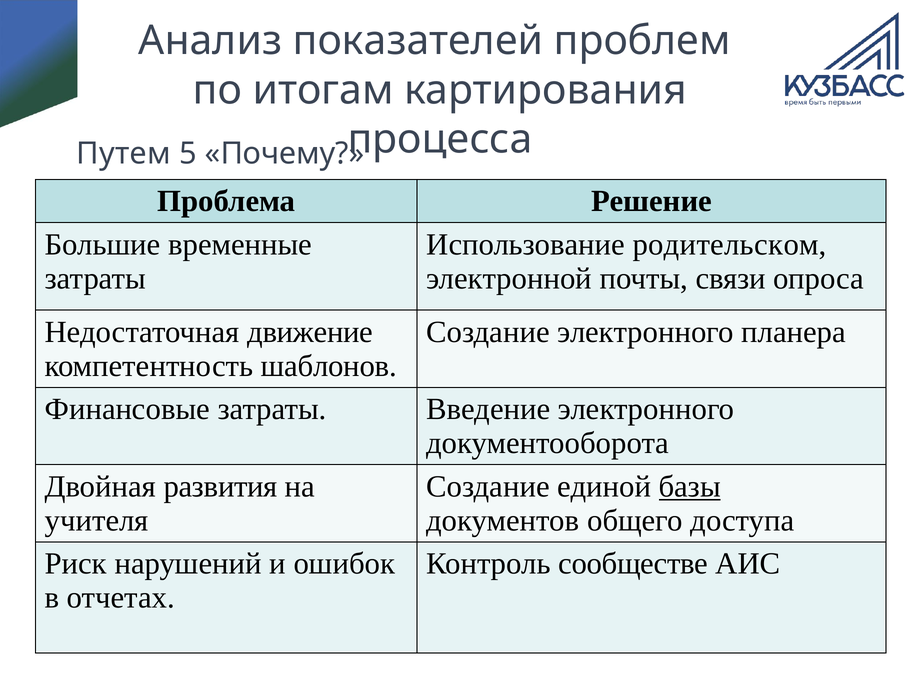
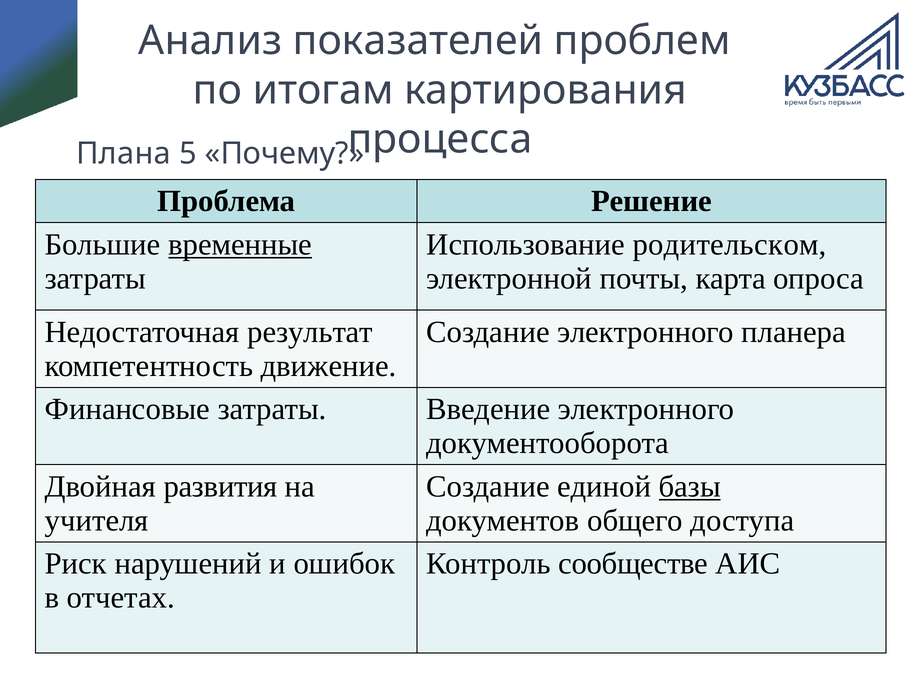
Путем: Путем -> Плана (124, 154)
временные underline: none -> present (240, 245)
связи: связи -> карта (731, 279)
движение: движение -> результат (310, 332)
шаблонов: шаблонов -> движение (329, 366)
